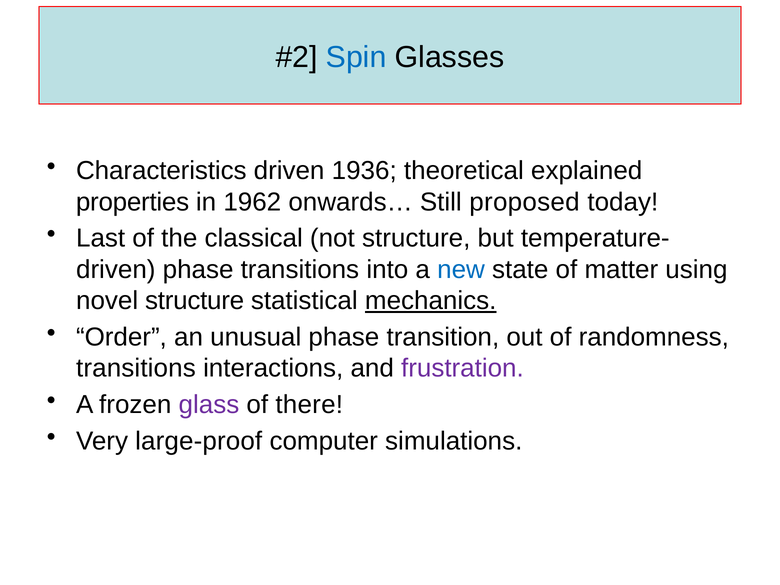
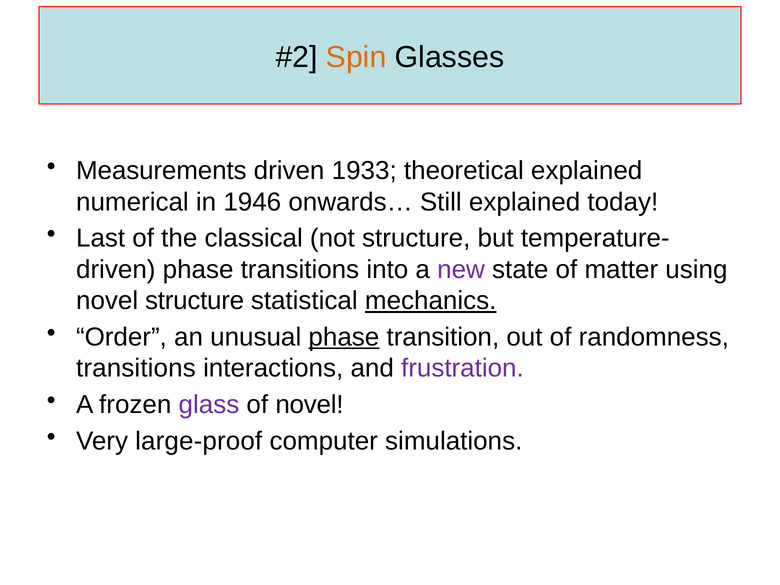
Spin colour: blue -> orange (356, 57)
Characteristics: Characteristics -> Measurements (161, 171)
1936: 1936 -> 1933 (364, 171)
properties: properties -> numerical (132, 202)
1962: 1962 -> 1946 (252, 202)
Still proposed: proposed -> explained (525, 202)
new colour: blue -> purple (461, 270)
phase underline: none -> present (344, 337)
of there: there -> novel (309, 405)
